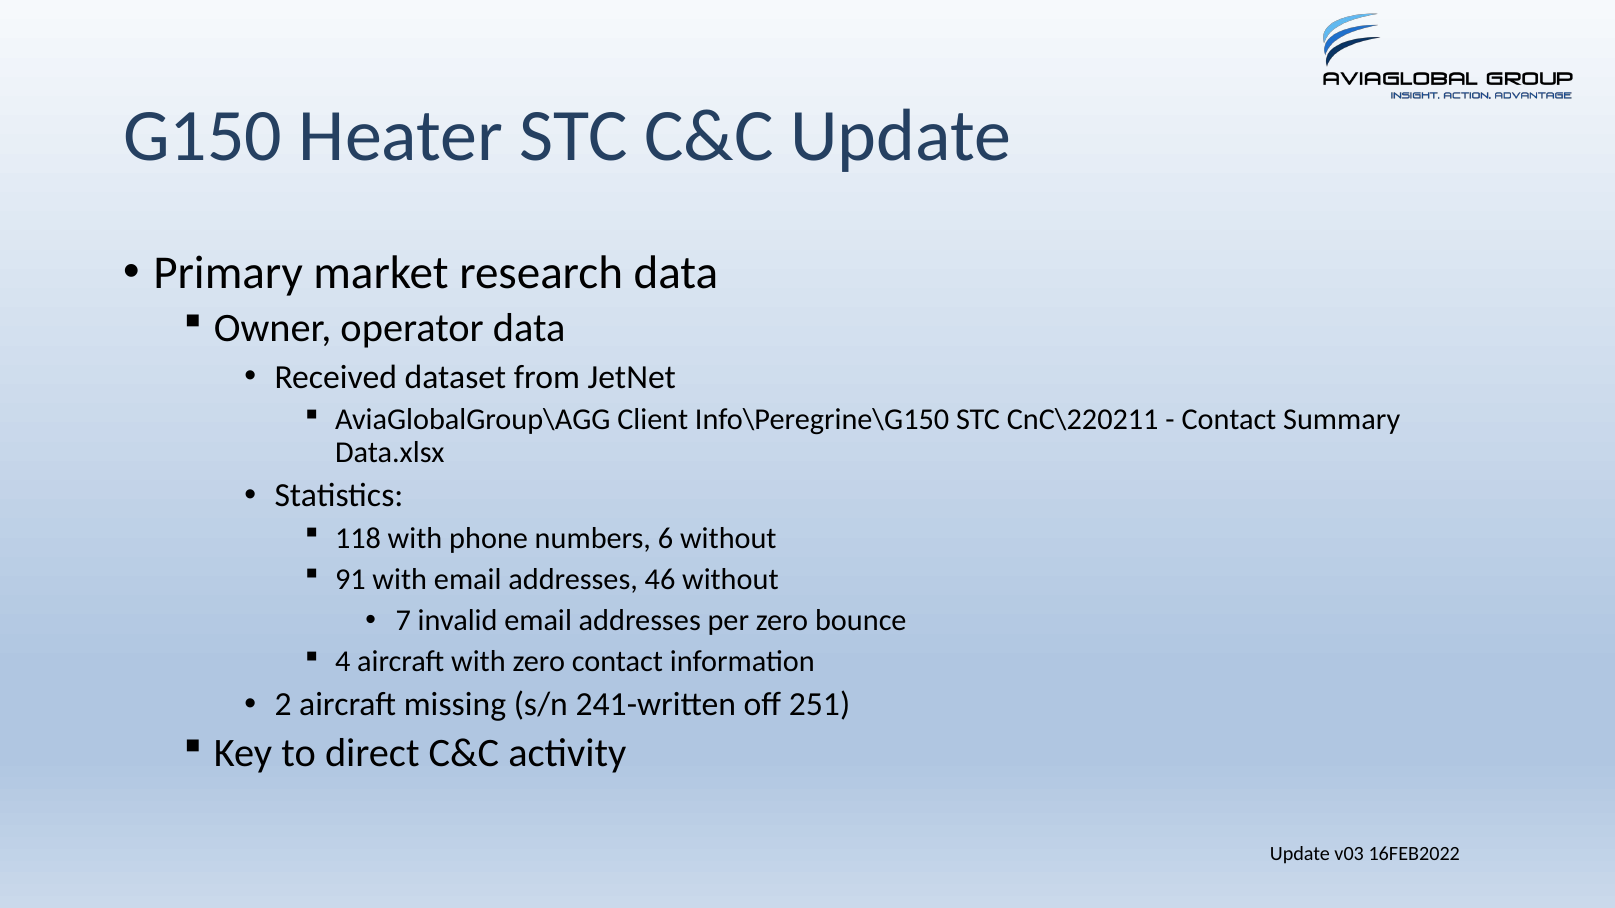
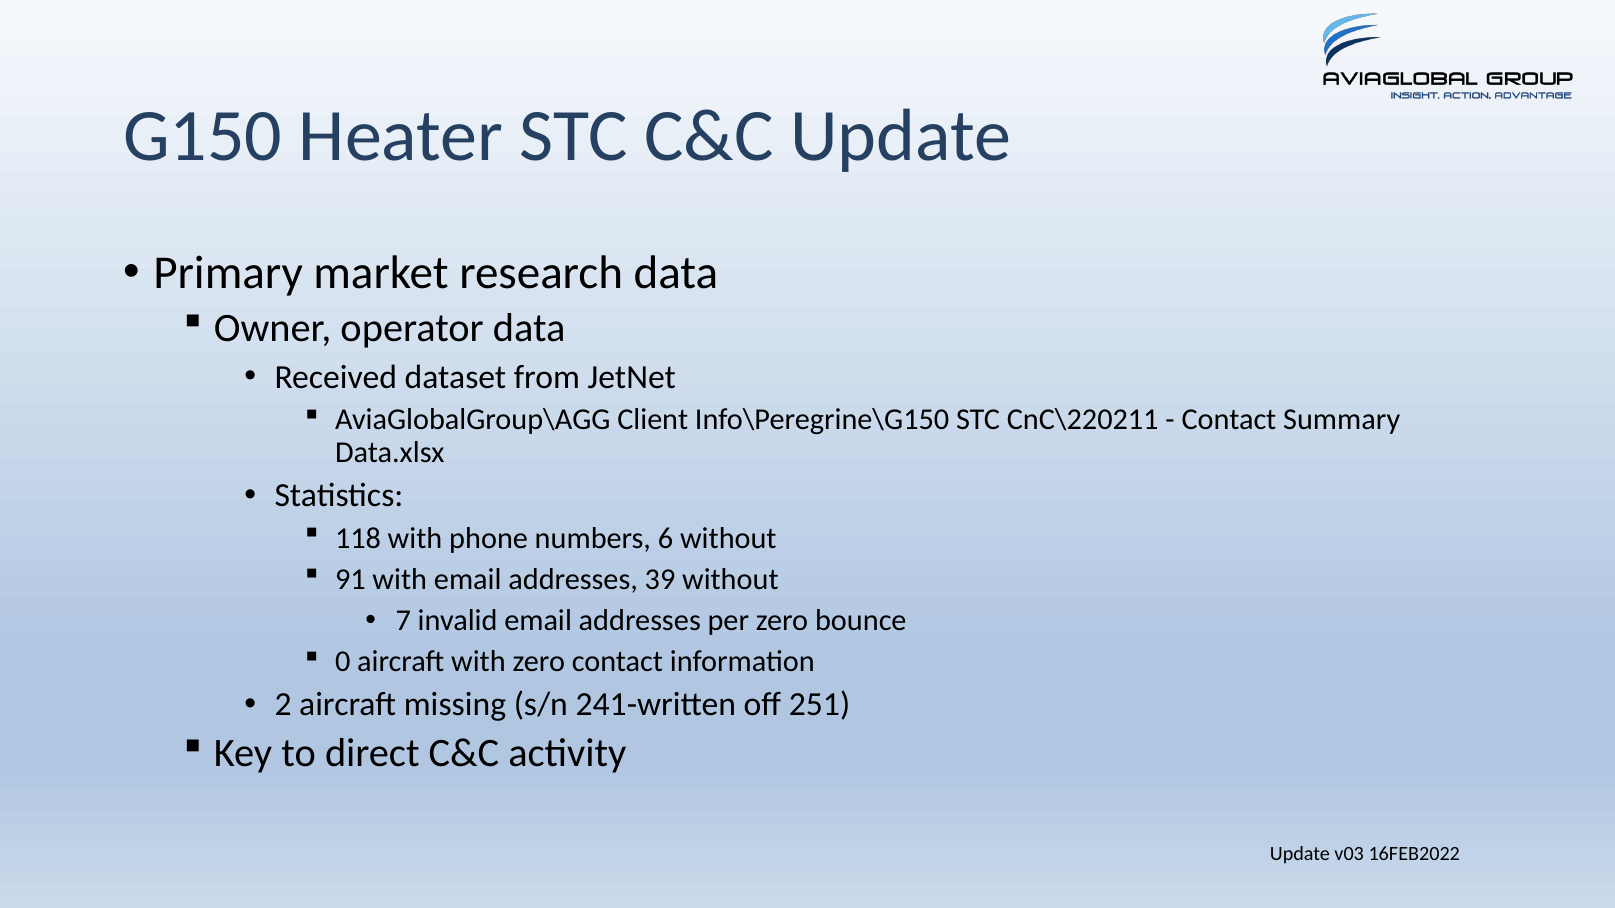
46: 46 -> 39 (660, 580)
4: 4 -> 0 (343, 662)
